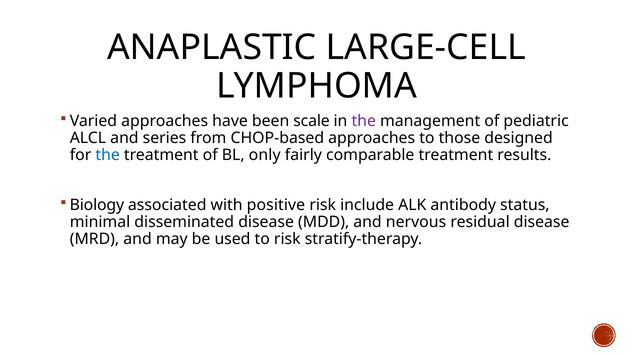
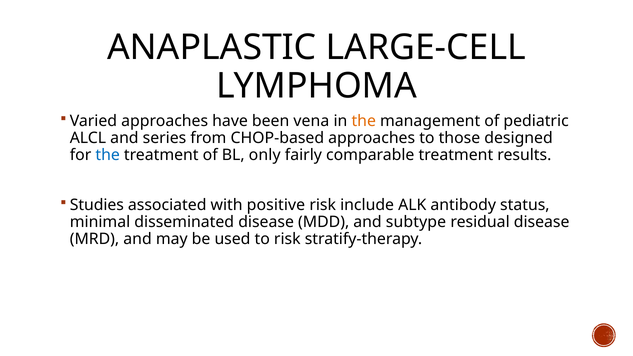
scale: scale -> vena (311, 121)
the colour: purple -> orange (364, 121)
Biology: Biology -> Studies (97, 205)
nervous: nervous -> subtype (416, 222)
